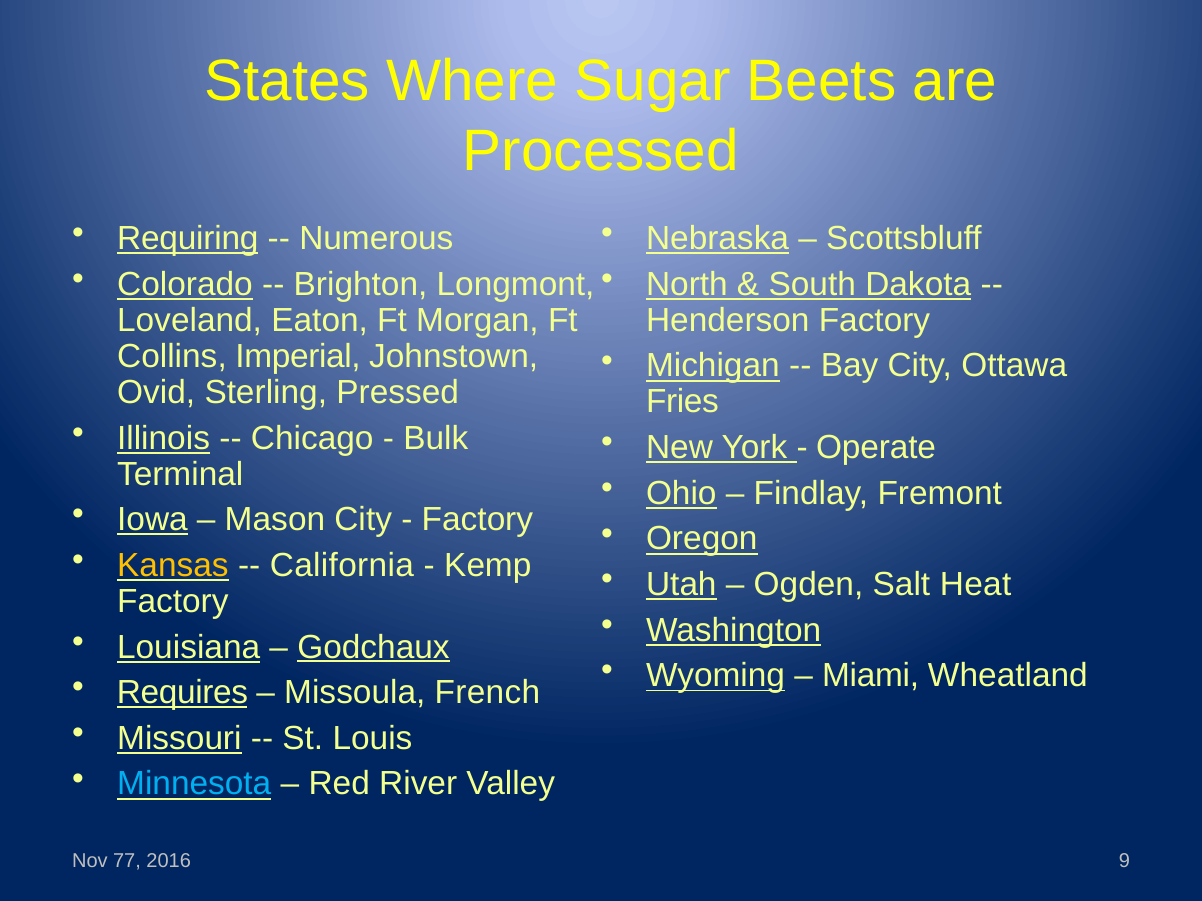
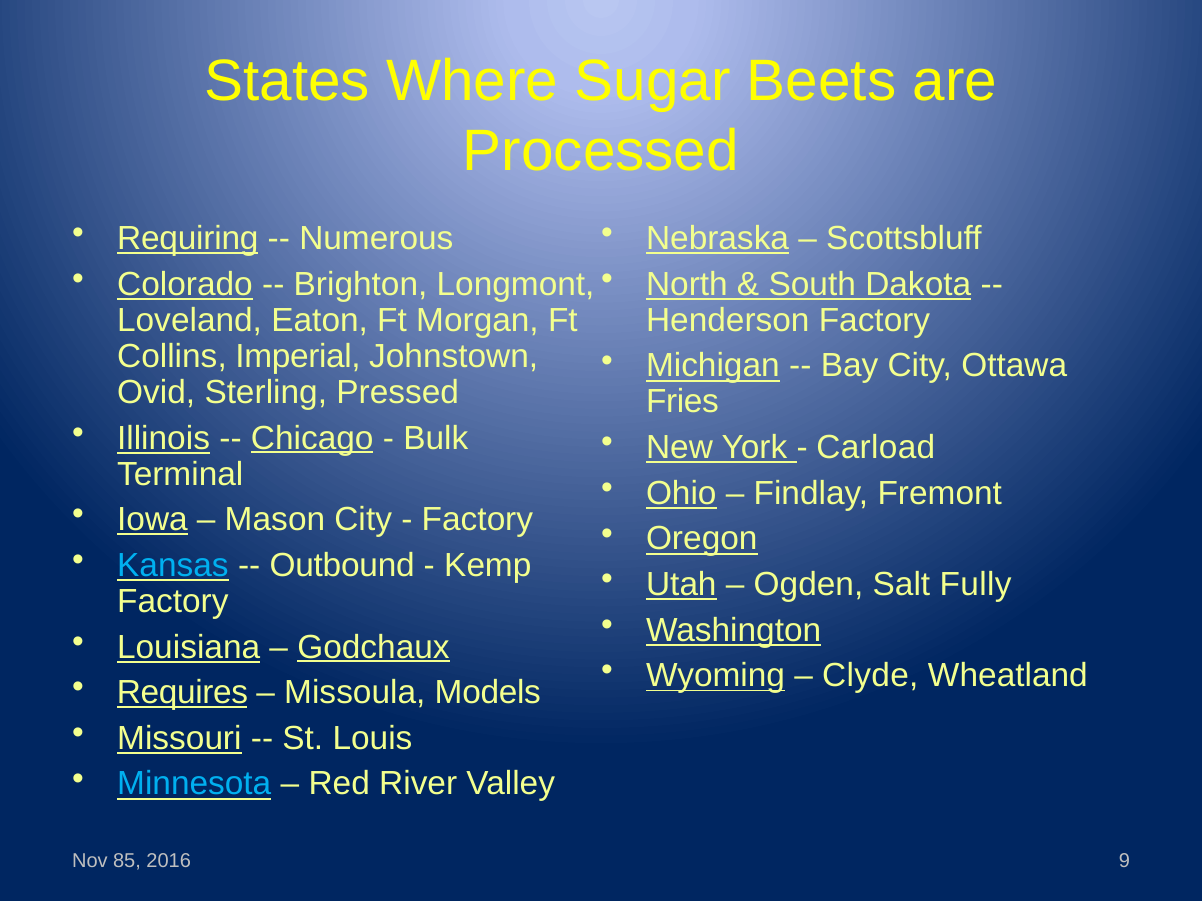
Chicago underline: none -> present (312, 438)
Operate: Operate -> Carload (876, 448)
Kansas colour: yellow -> light blue (173, 566)
California: California -> Outbound (342, 566)
Heat: Heat -> Fully (976, 585)
Miami: Miami -> Clyde (870, 676)
French: French -> Models (488, 693)
77: 77 -> 85 (127, 861)
